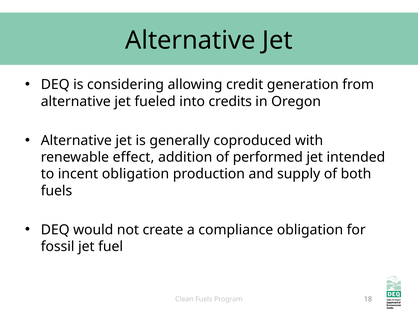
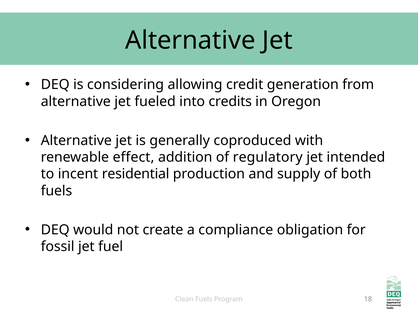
performed: performed -> regulatory (268, 157)
incent obligation: obligation -> residential (136, 174)
